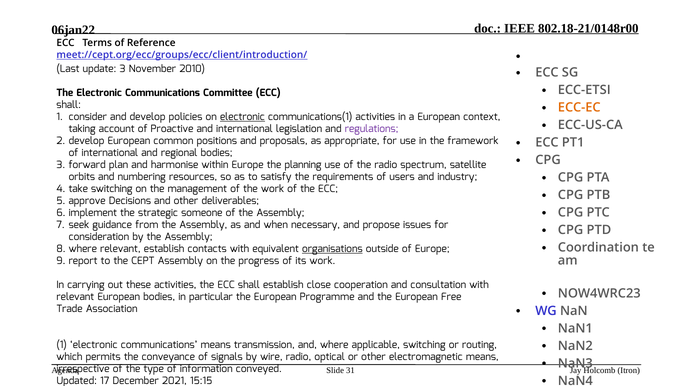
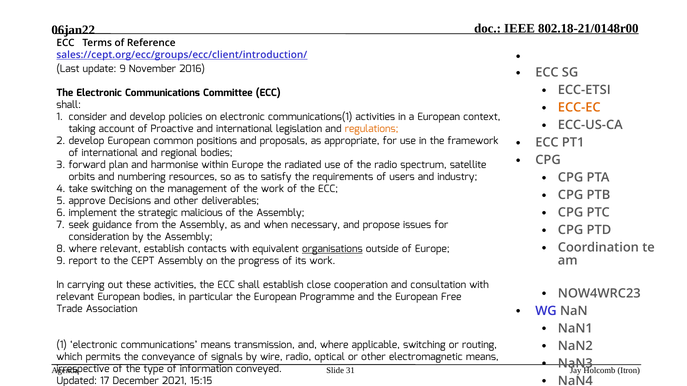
meet://cept.org/ecc/groups/ecc/client/introduction/: meet://cept.org/ecc/groups/ecc/client/introduction/ -> sales://cept.org/ecc/groups/ecc/client/introduction/ (182, 55)
update 3: 3 -> 9 (123, 69)
2010: 2010 -> 2016 (192, 69)
electronic underline: present -> none (242, 117)
regulations colour: purple -> orange (372, 129)
planning: planning -> radiated (303, 165)
someone: someone -> malicious (202, 213)
